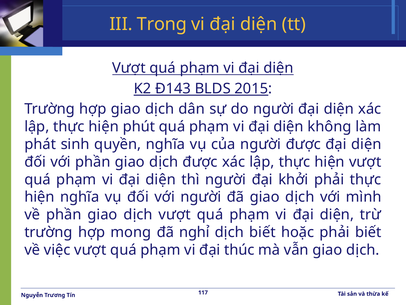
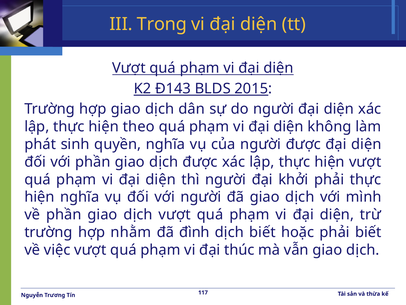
phút: phút -> theo (139, 126)
mong: mong -> nhằm (131, 232)
nghỉ: nghỉ -> đình (194, 232)
